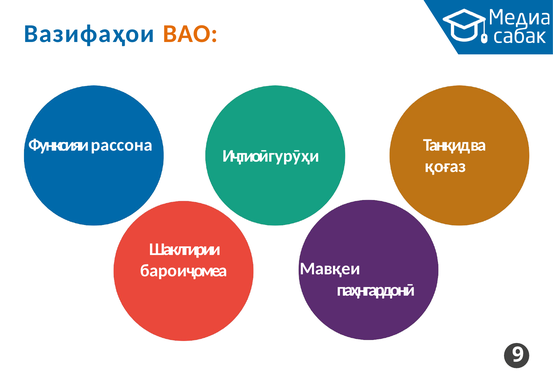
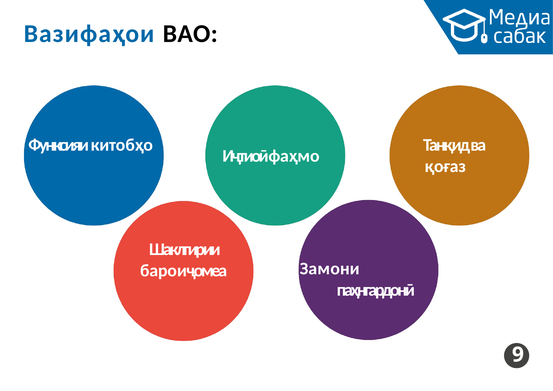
ВАО colour: orange -> black (190, 34)
рассона: рассона -> китобҳо (122, 145)
гурӯҳи: гурӯҳи -> фаҳмо (294, 156)
Мавқеи: Мавқеи -> Замони (330, 269)
